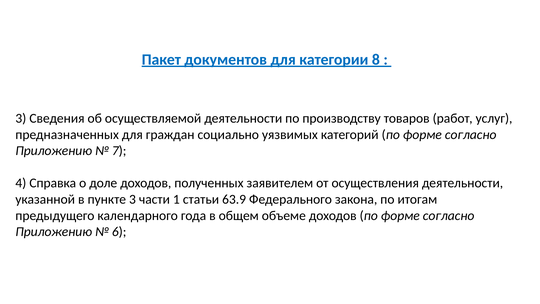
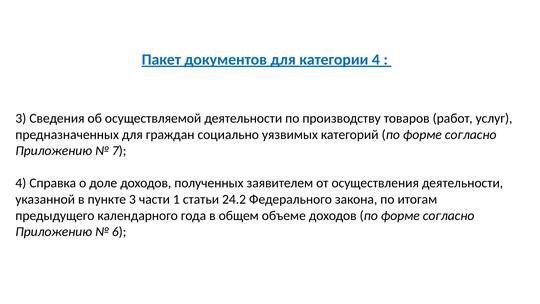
категории 8: 8 -> 4 (376, 60)
63.9: 63.9 -> 24.2 (234, 199)
